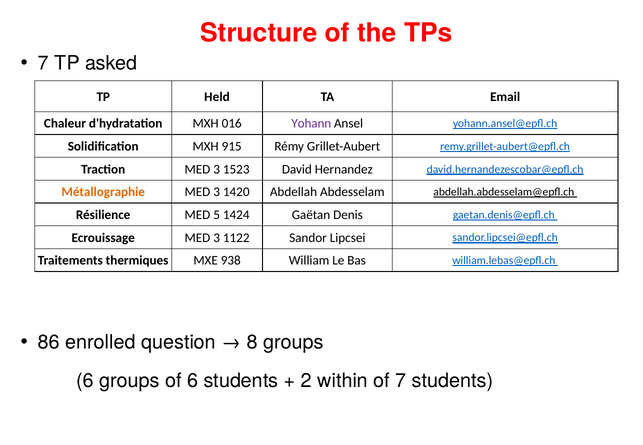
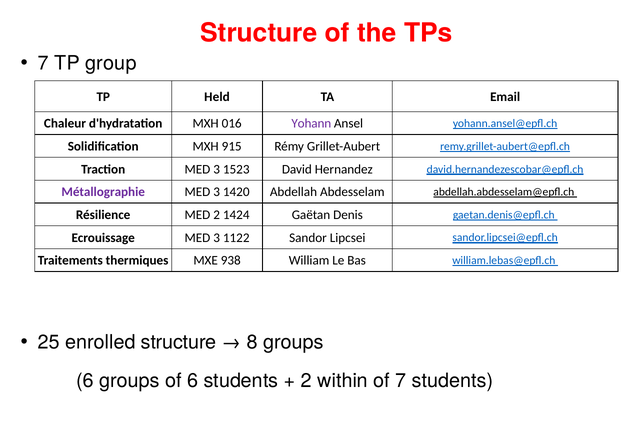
asked: asked -> group (111, 63)
Métallographie colour: orange -> purple (103, 192)
MED 5: 5 -> 2 (217, 215)
86: 86 -> 25 (49, 342)
enrolled question: question -> structure (179, 342)
